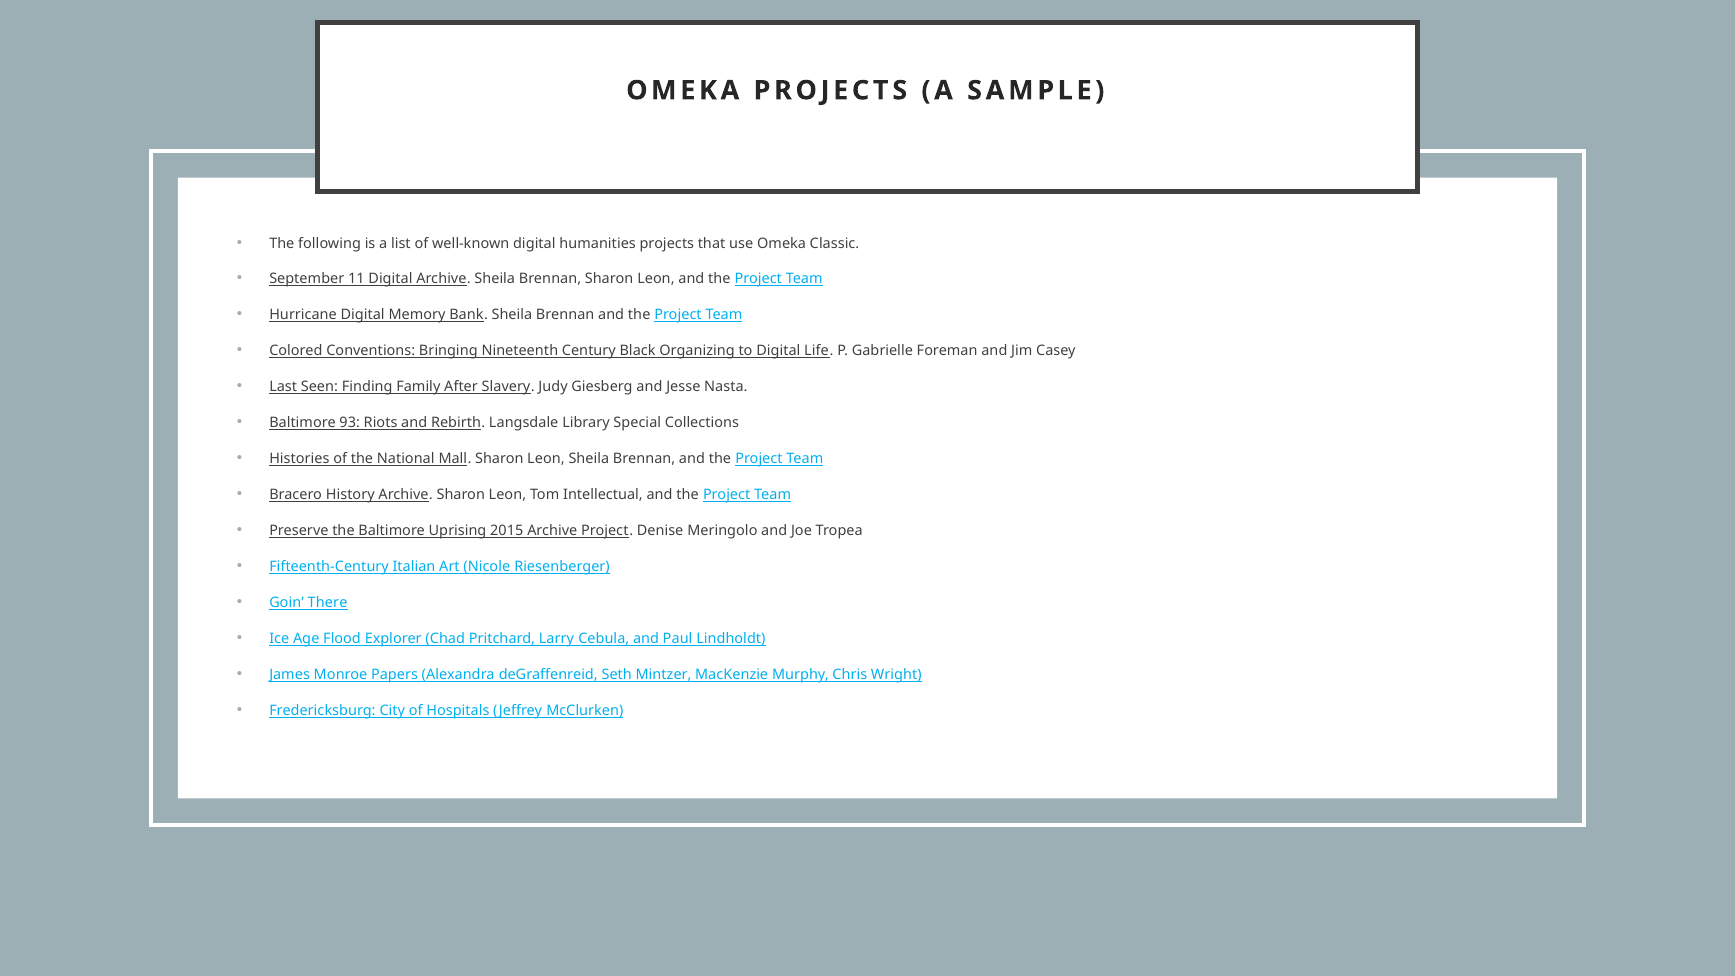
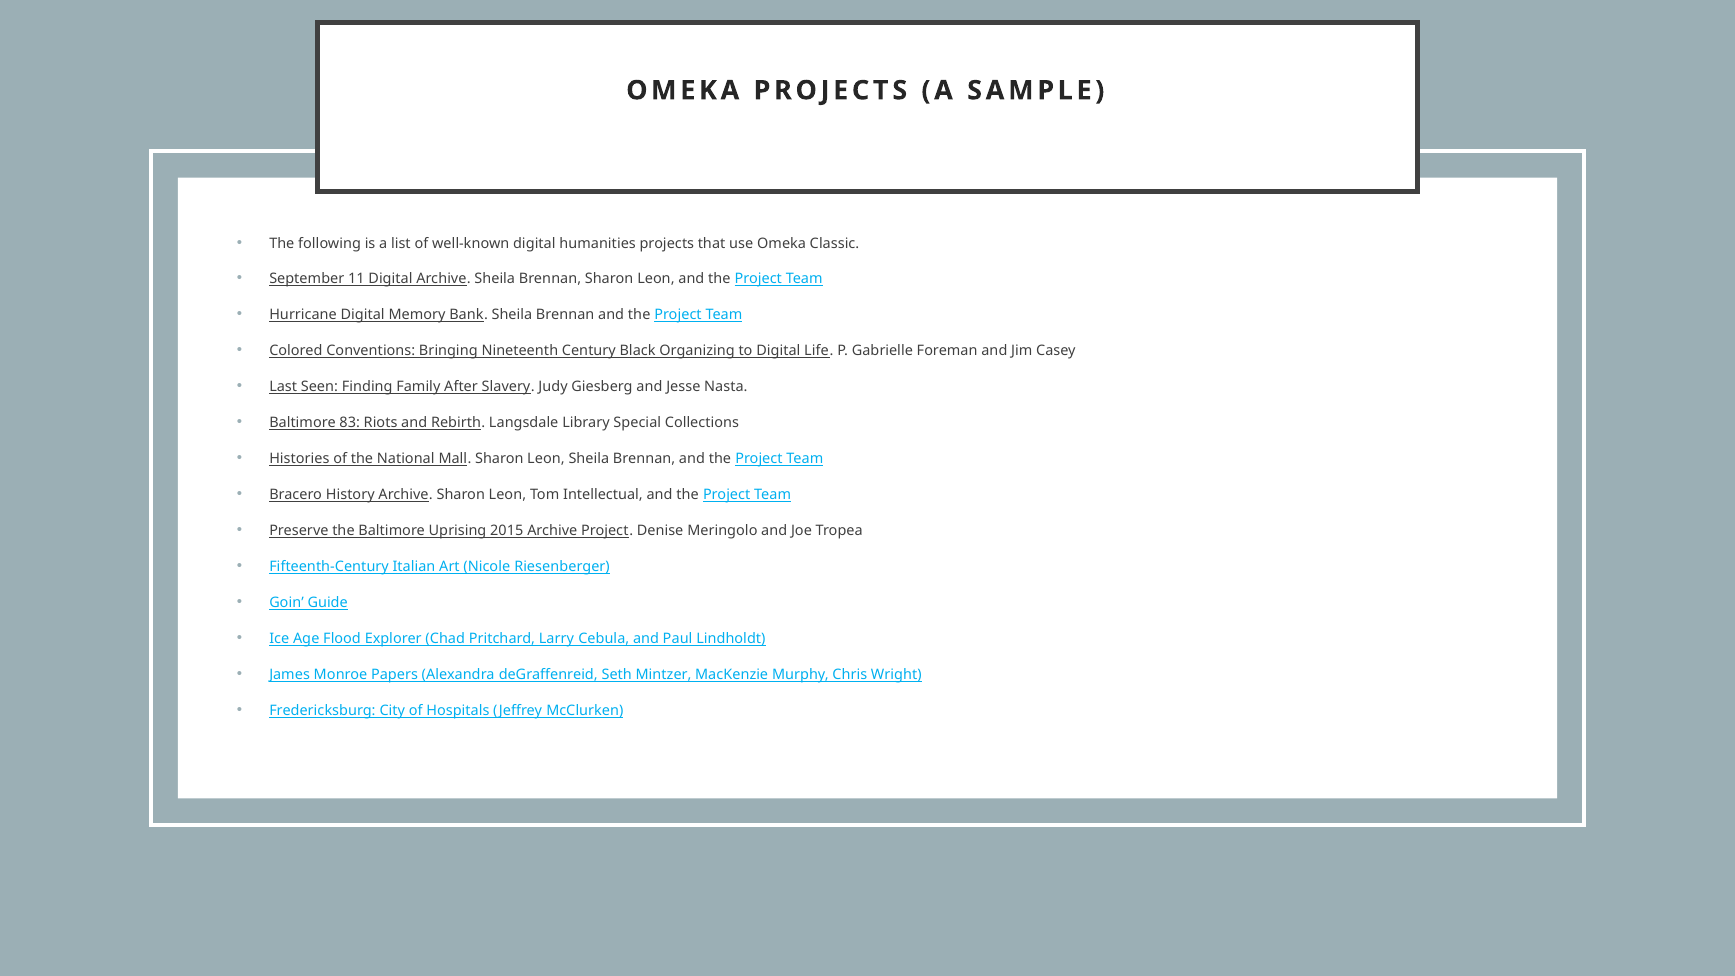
93: 93 -> 83 (350, 423)
There: There -> Guide (328, 603)
